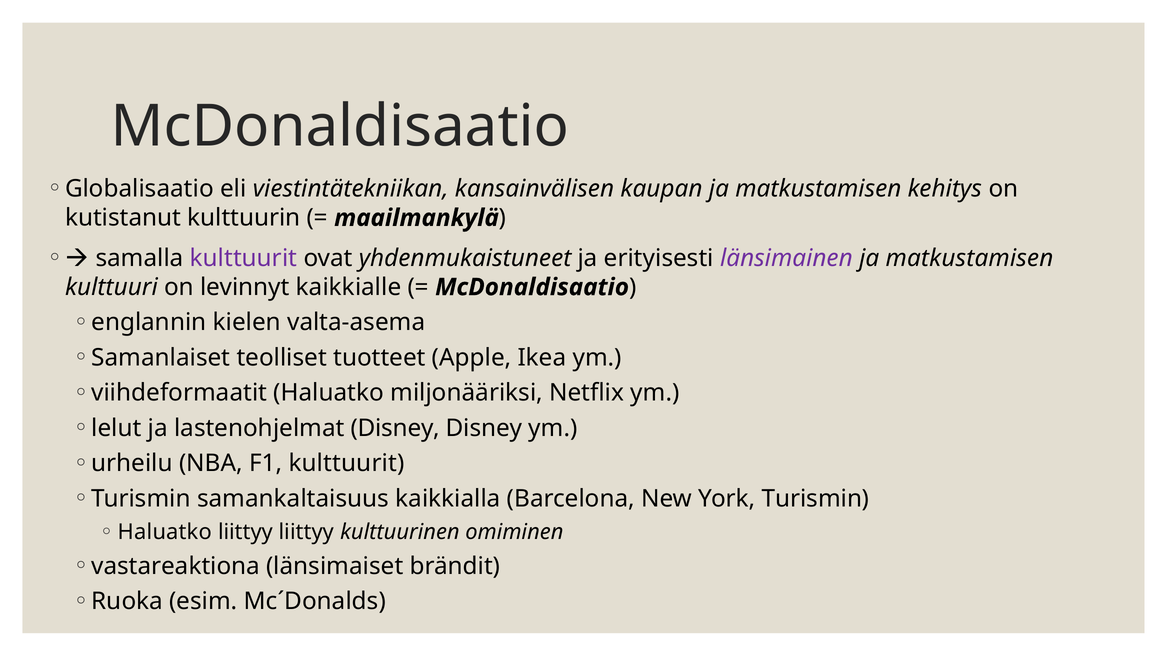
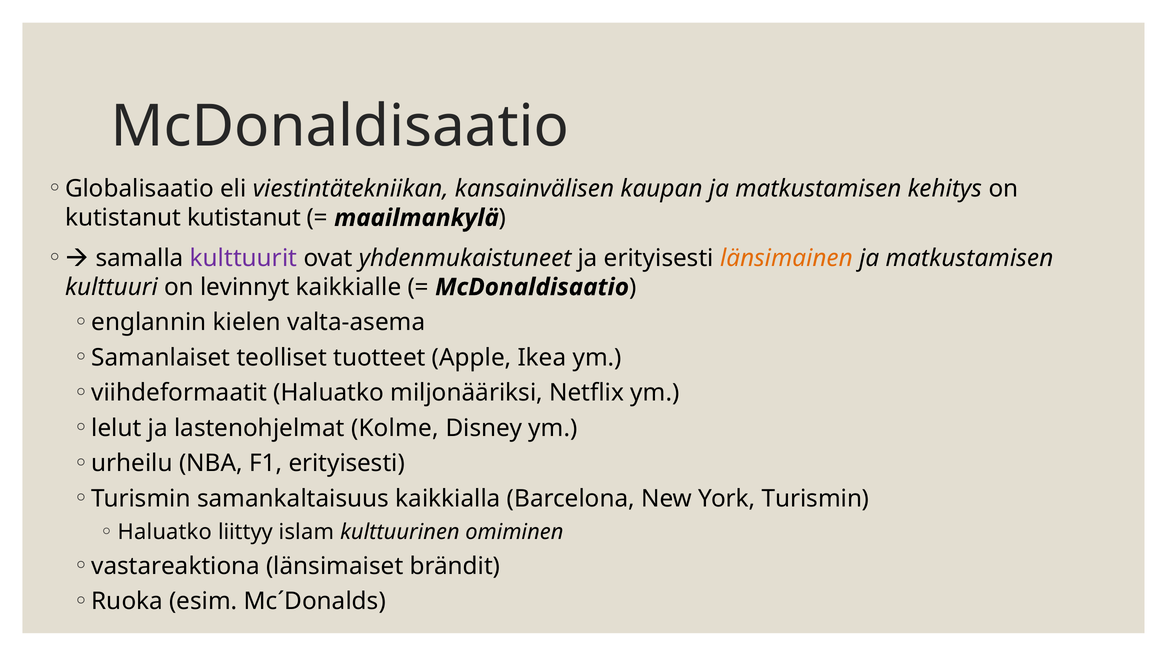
kutistanut kulttuurin: kulttuurin -> kutistanut (244, 218)
länsimainen colour: purple -> orange (786, 258)
lastenohjelmat Disney: Disney -> Kolme (395, 428)
F1 kulttuurit: kulttuurit -> erityisesti (347, 464)
liittyy liittyy: liittyy -> islam (306, 533)
